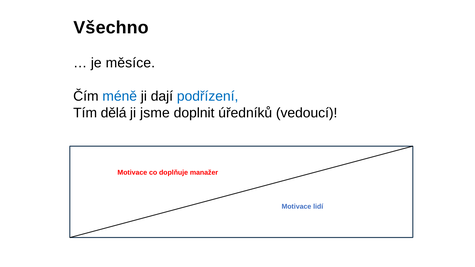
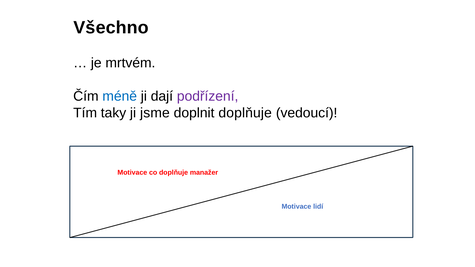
měsíce: měsíce -> mrtvém (130, 63)
podřízení colour: blue -> purple (208, 96)
dělá: dělá -> taky (114, 113)
doplnit úředníků: úředníků -> doplňuje (245, 113)
